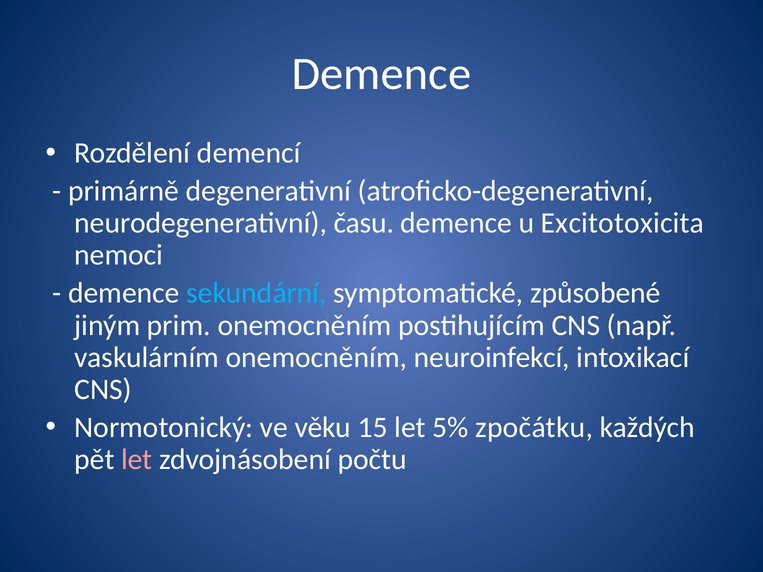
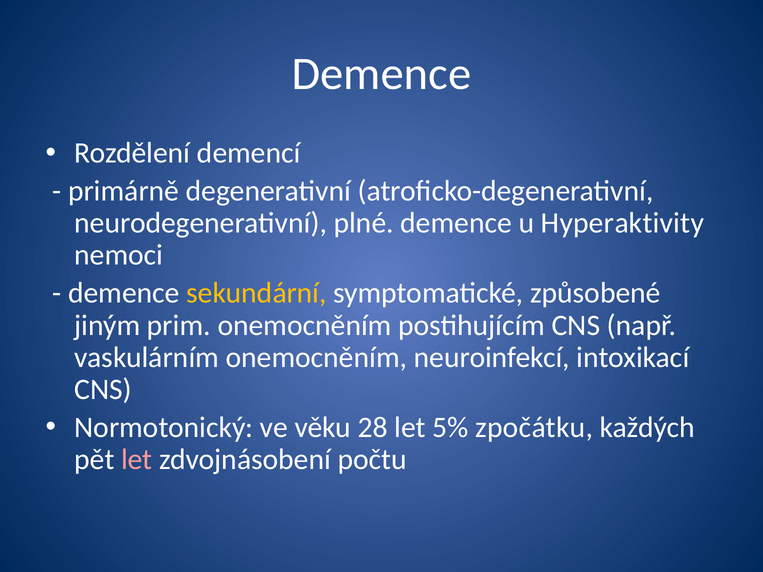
času: času -> plné (364, 223)
Excitotoxicita: Excitotoxicita -> Hyperaktivity (622, 223)
sekundární colour: light blue -> yellow (256, 293)
15: 15 -> 28 (373, 427)
